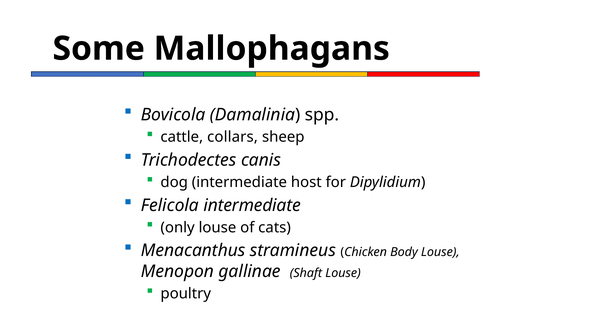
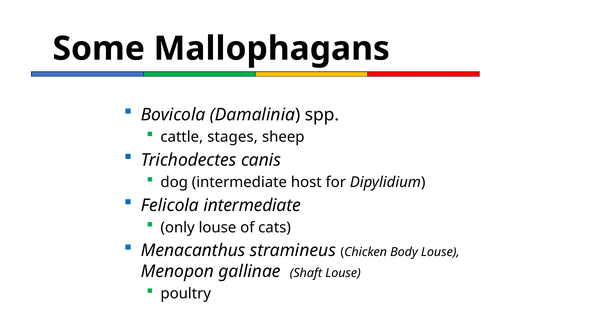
collars: collars -> stages (233, 137)
